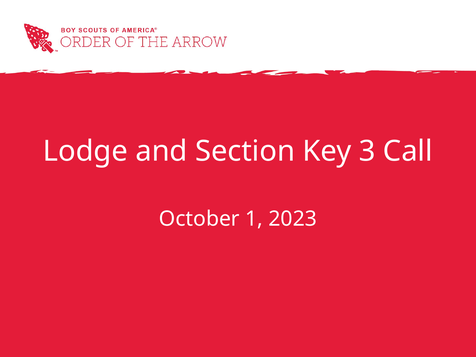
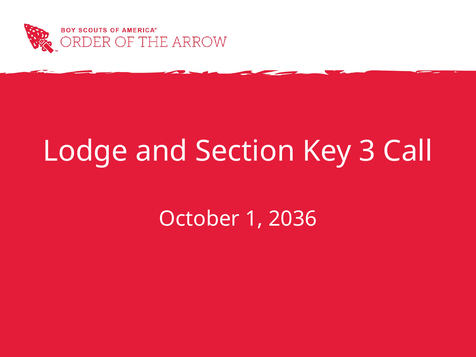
2023: 2023 -> 2036 (293, 219)
